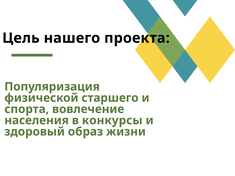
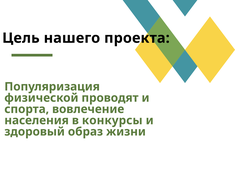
старшего: старшего -> проводят (110, 98)
